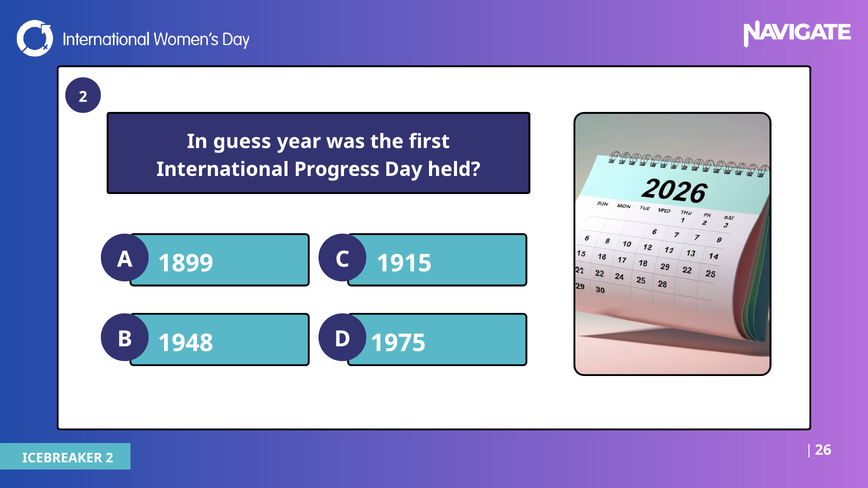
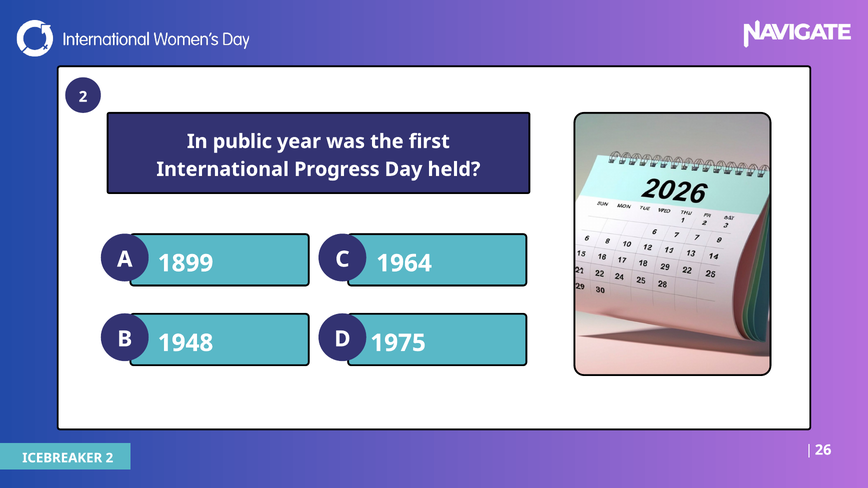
guess: guess -> public (242, 142)
1915: 1915 -> 1964 (404, 263)
